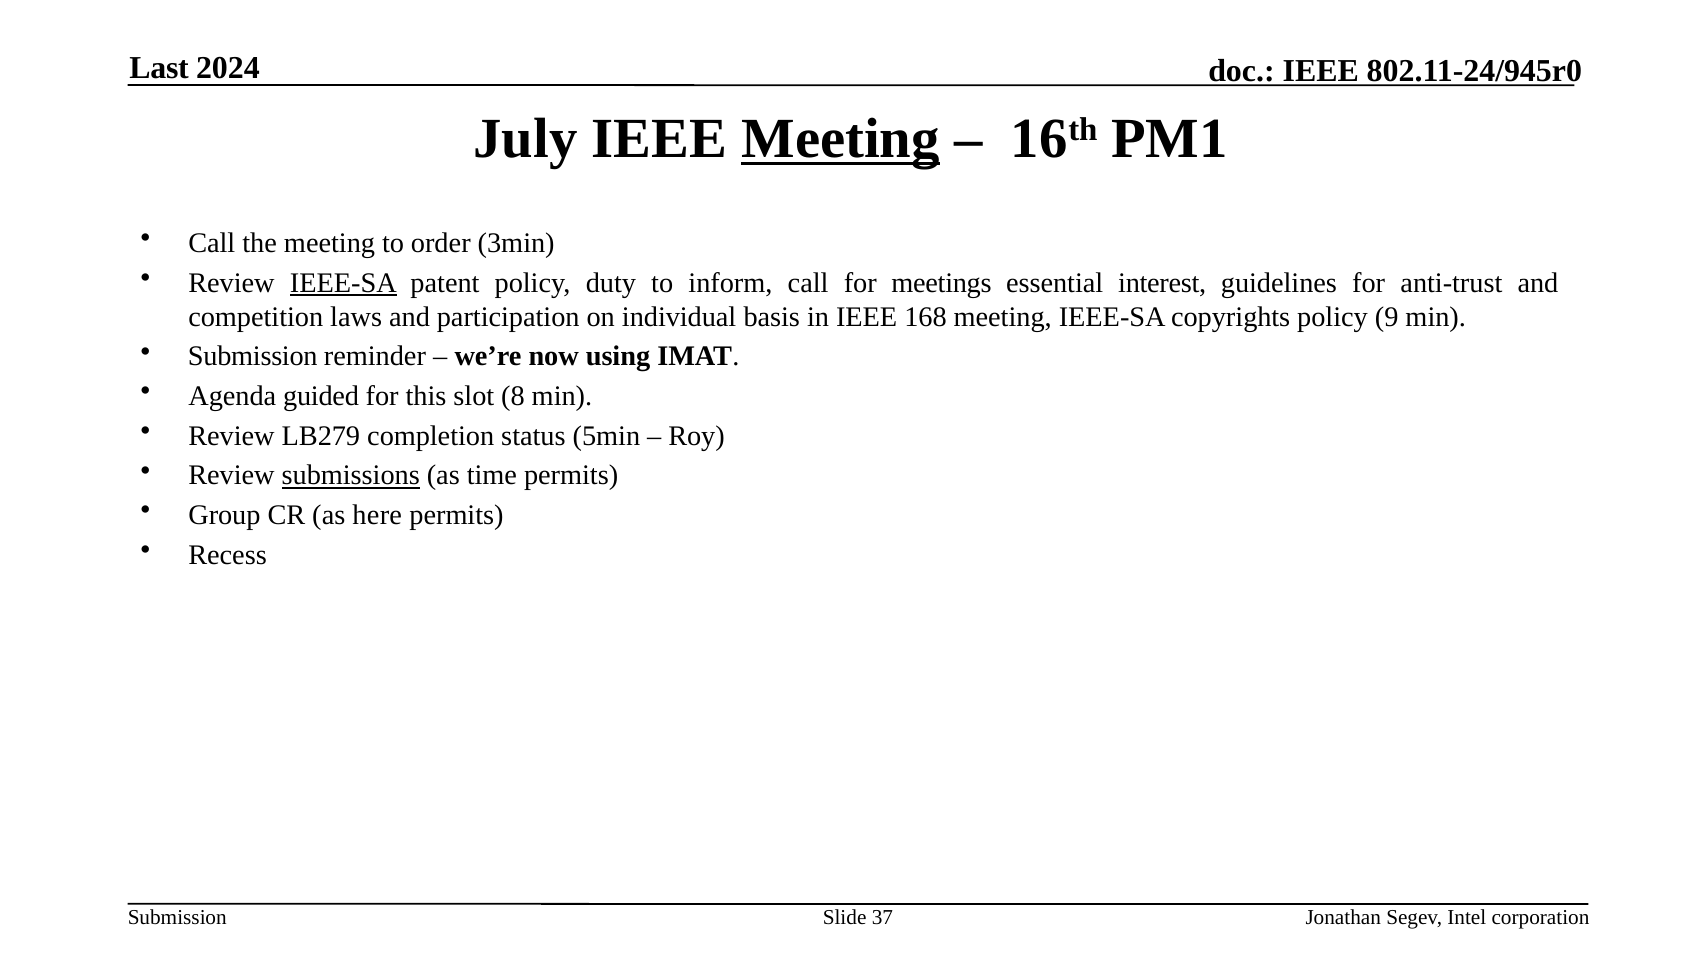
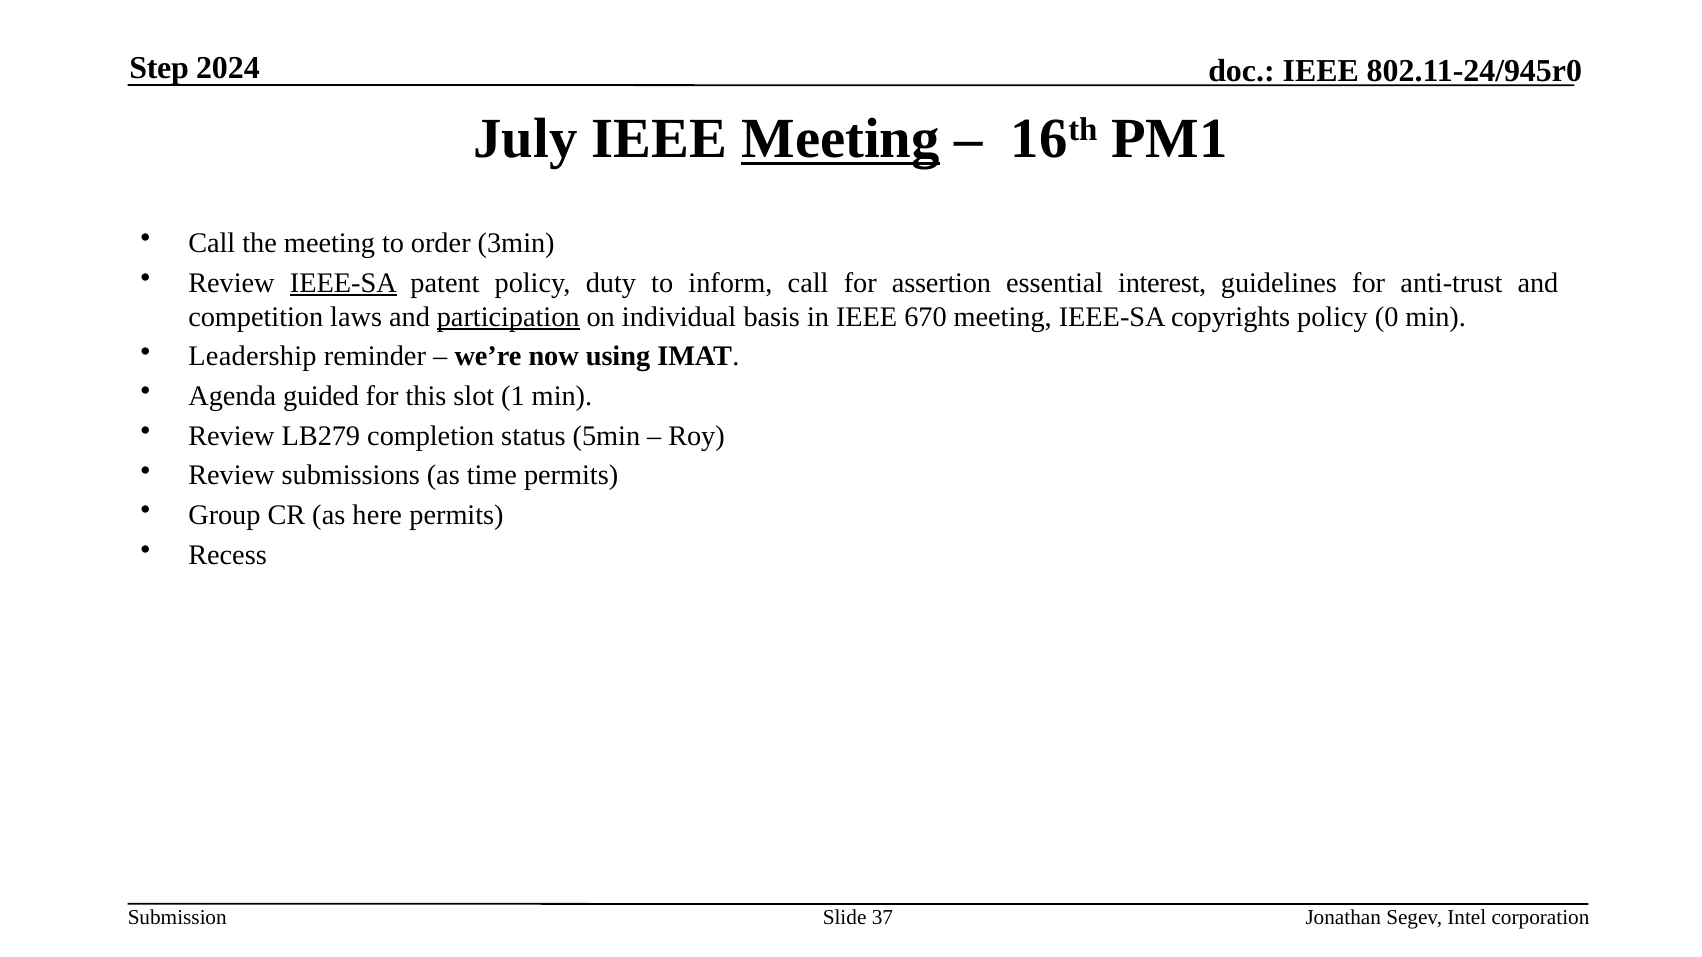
Last: Last -> Step (159, 68)
meetings: meetings -> assertion (942, 283)
participation underline: none -> present (508, 317)
168: 168 -> 670 (926, 317)
9: 9 -> 0 (1387, 317)
Submission: Submission -> Leadership (253, 357)
8: 8 -> 1 (513, 396)
submissions underline: present -> none (351, 476)
